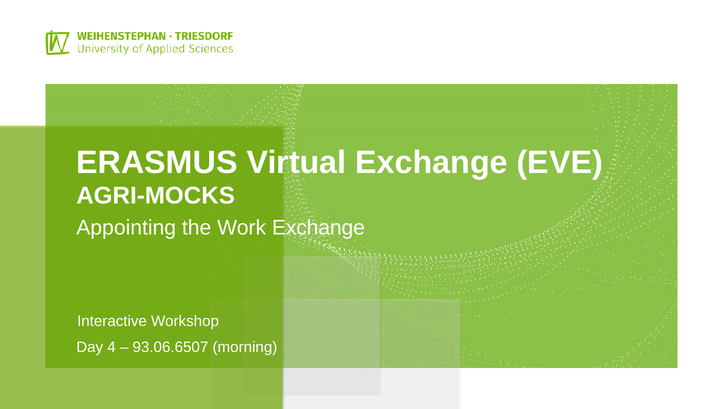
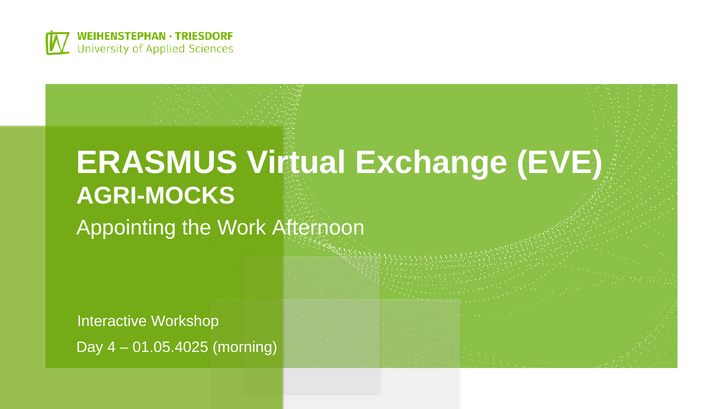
Work Exchange: Exchange -> Afternoon (318, 227)
93.06.6507: 93.06.6507 -> 01.05.4025 (170, 347)
